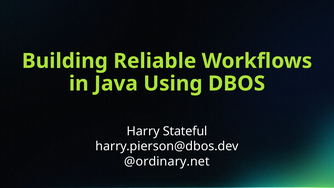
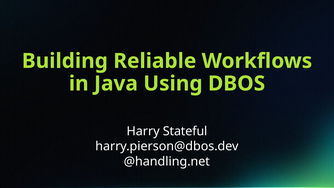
@ordinary.net: @ordinary.net -> @handling.net (167, 161)
